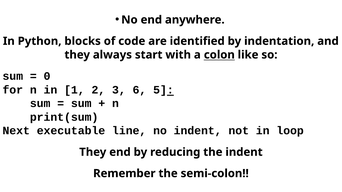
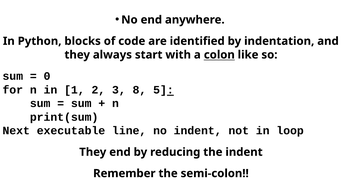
6: 6 -> 8 (139, 90)
